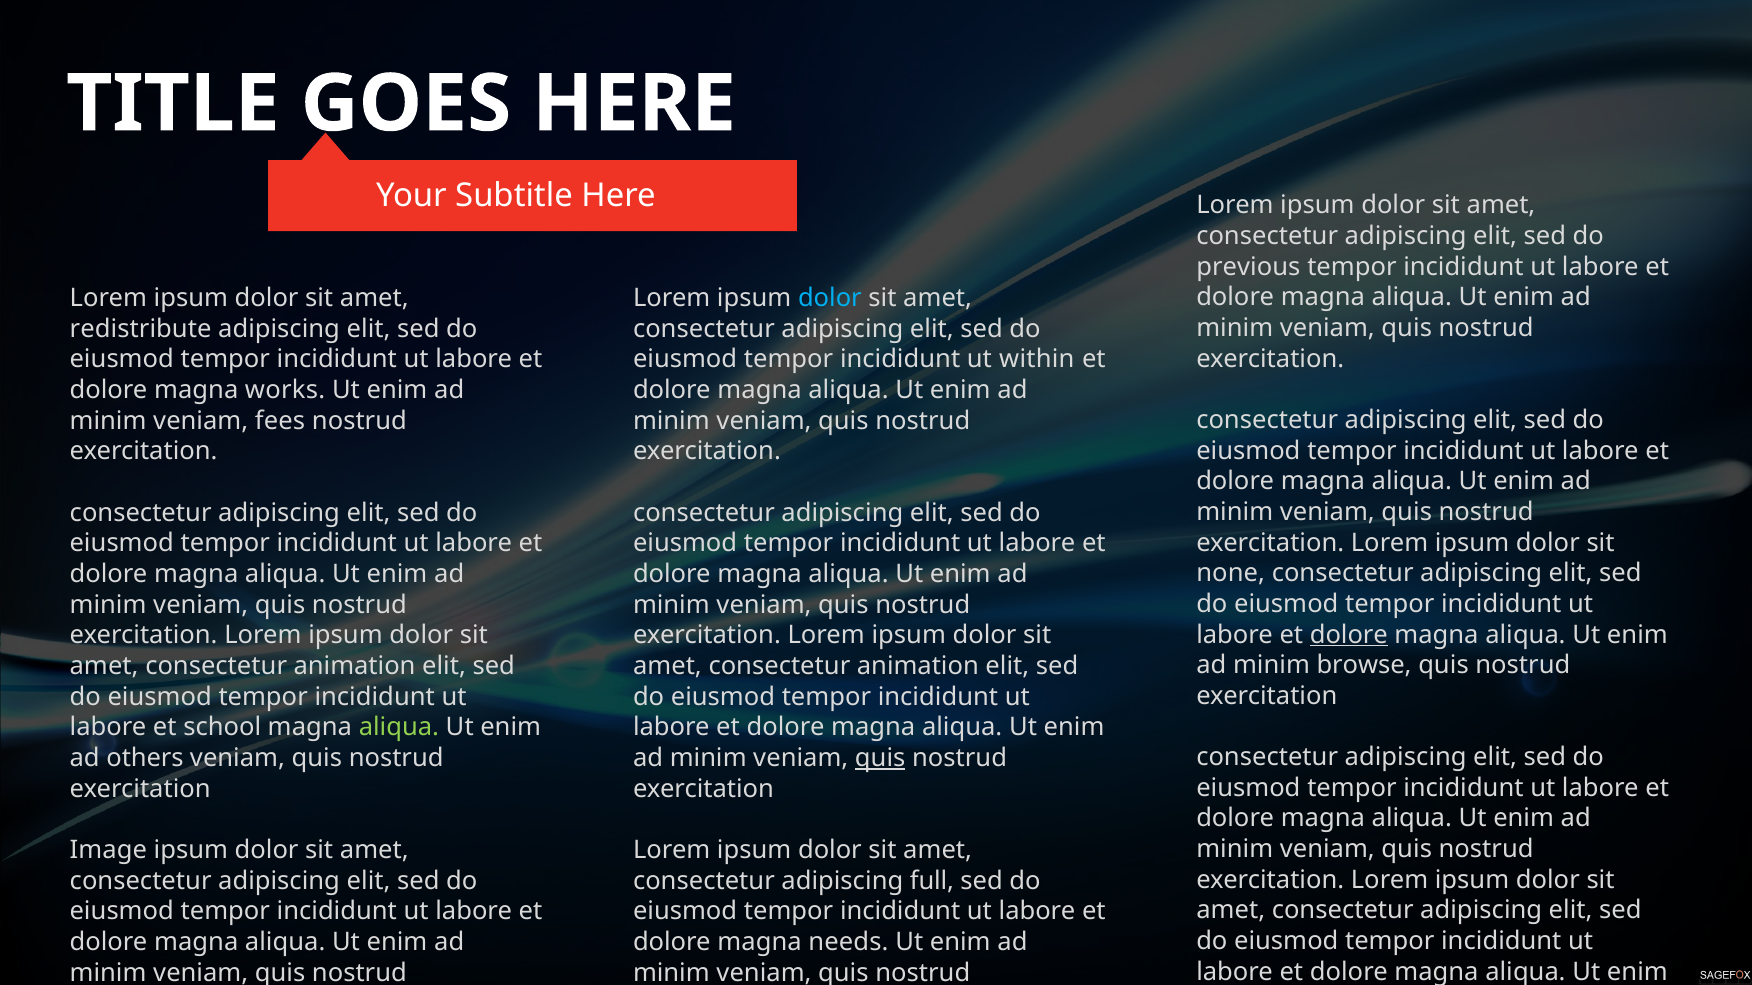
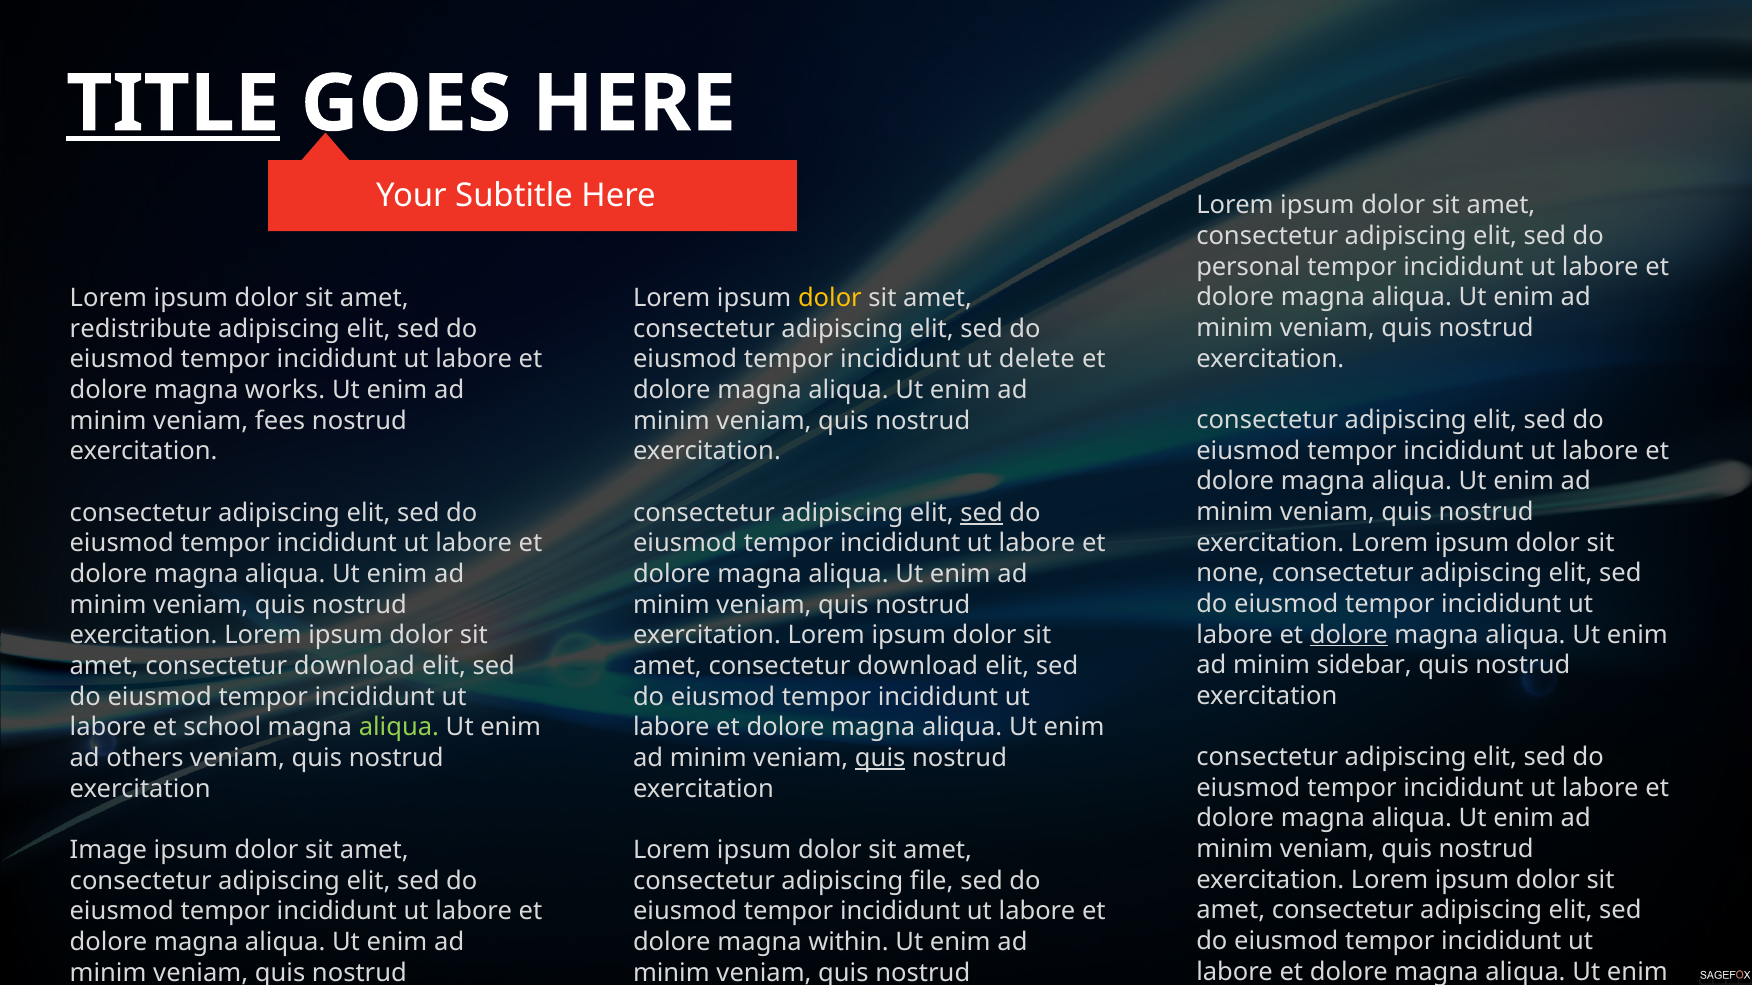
TITLE underline: none -> present (173, 104)
previous: previous -> personal (1248, 267)
dolor colour: light blue -> yellow (830, 298)
within: within -> delete (1037, 360)
sed underline: none -> present (982, 513)
browse: browse -> sidebar (1364, 666)
animation: animation -> download (354, 666)
animation: animation -> download (918, 666)
full: full -> file (932, 881)
needs: needs -> within (849, 943)
